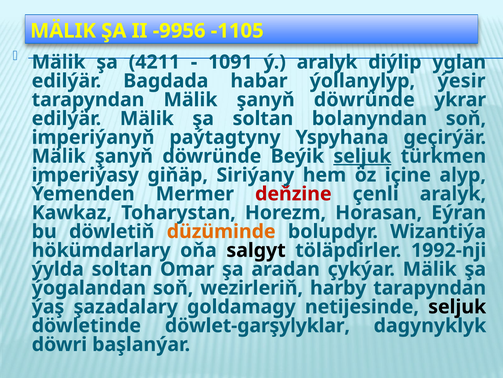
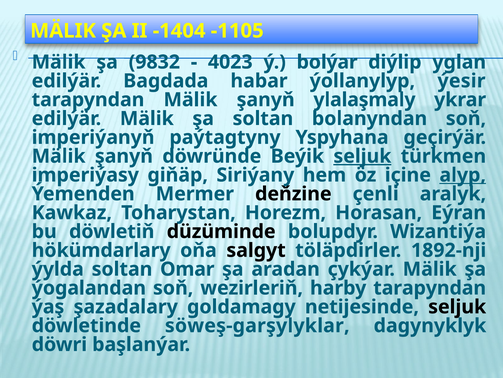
-9956: -9956 -> -1404 (179, 31)
4211: 4211 -> 9832 (154, 62)
1091: 1091 -> 4023 (230, 62)
ý aralyk: aralyk -> bolýar (327, 62)
tarapyndan Mälik şanyň döwründe: döwründe -> ylalaşmaly (365, 100)
alyp underline: none -> present (463, 175)
deňzine colour: red -> black (293, 194)
düzüminde colour: orange -> black (221, 231)
1992-nji: 1992-nji -> 1892-nji (449, 250)
döwlet-garşylyklar: döwlet-garşylyklar -> söweş-garşylyklar (257, 325)
